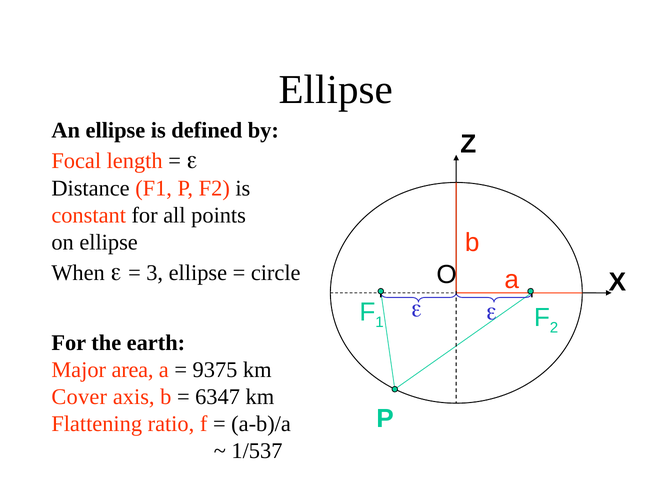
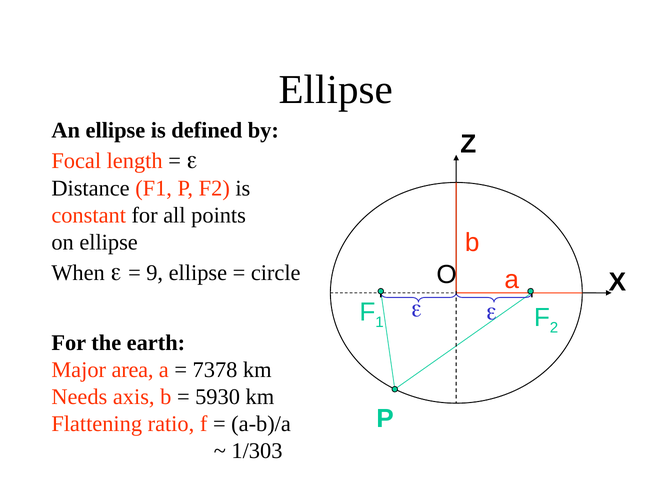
3: 3 -> 9 (155, 273)
9375: 9375 -> 7378 (215, 370)
Cover: Cover -> Needs (79, 397)
6347: 6347 -> 5930 (218, 397)
1/537: 1/537 -> 1/303 (257, 451)
